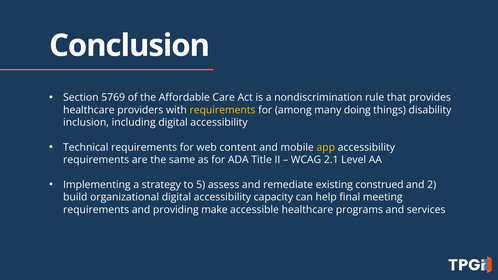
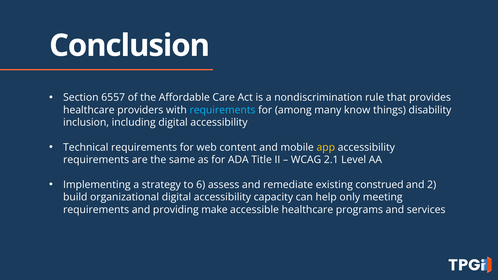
5769: 5769 -> 6557 (113, 98)
requirements colour: yellow -> light blue (222, 110)
doing: doing -> know (357, 110)
5: 5 -> 6 (201, 185)
final: final -> only (350, 197)
